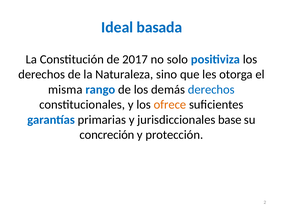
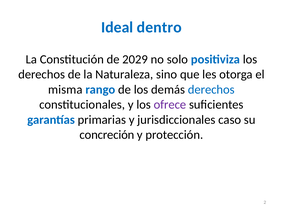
basada: basada -> dentro (159, 27)
2017: 2017 -> 2029 (135, 59)
ofrece colour: orange -> purple (170, 105)
base: base -> caso (230, 120)
